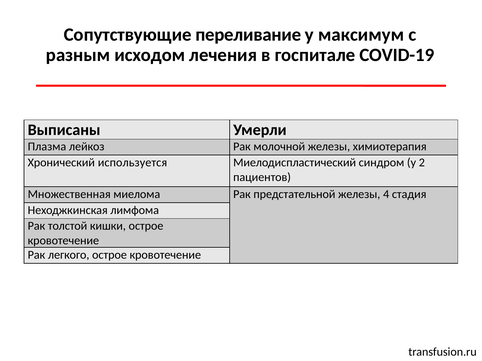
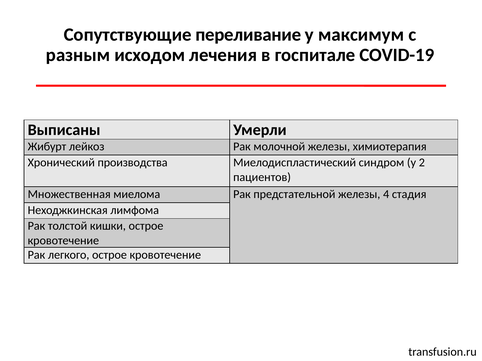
Плазма: Плазма -> Жибурт (47, 147)
используется: используется -> производства (133, 163)
